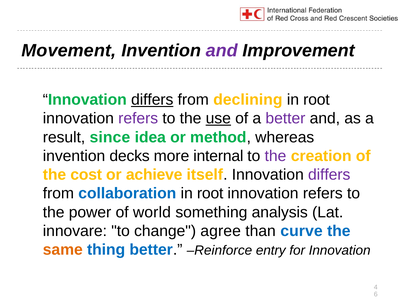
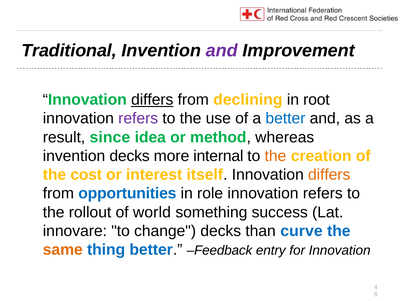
Movement: Movement -> Traditional (69, 51)
use underline: present -> none (218, 119)
better colour: purple -> blue (285, 119)
the colour: purple -> orange (275, 156)
achieve: achieve -> interest (154, 175)
differs colour: purple -> orange (329, 175)
collaboration: collaboration -> opportunities (127, 194)
root: root -> role (210, 194)
power: power -> rollout (90, 213)
analysis: analysis -> success (280, 213)
change agree: agree -> decks (221, 231)
Reinforce: Reinforce -> Feedback (220, 251)
